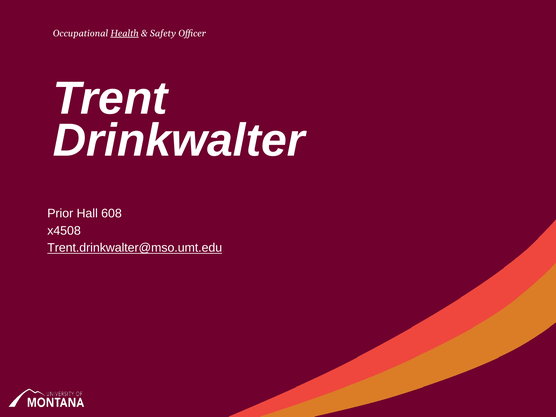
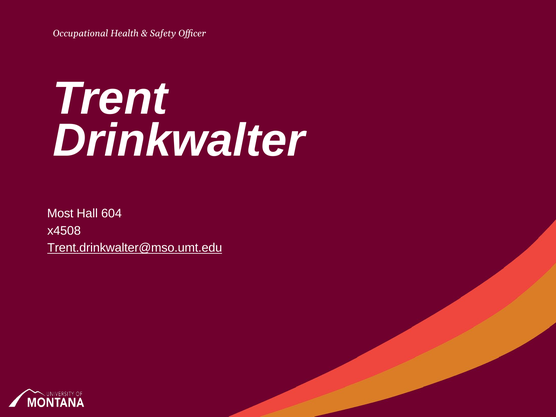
Health underline: present -> none (125, 33)
Prior: Prior -> Most (60, 213)
608: 608 -> 604 (112, 213)
